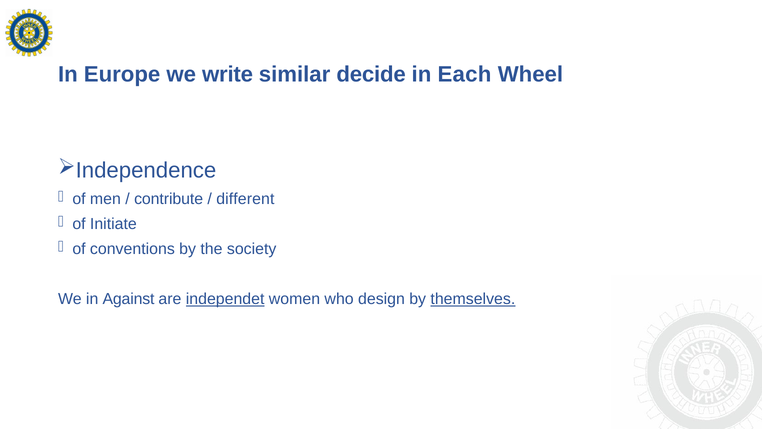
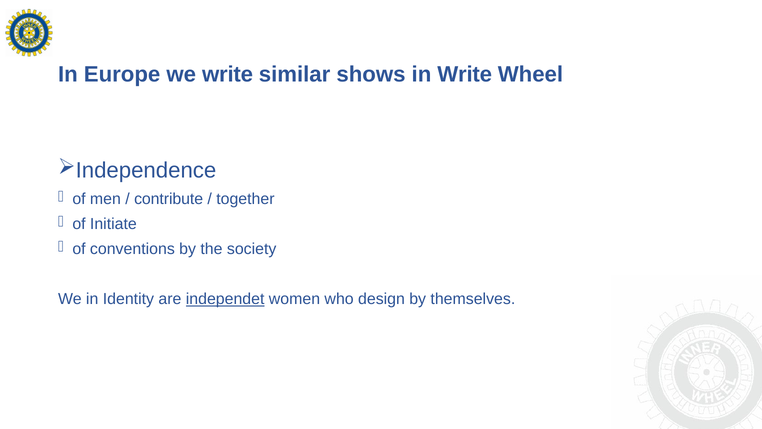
decide: decide -> shows (371, 74)
in Each: Each -> Write (465, 74)
different: different -> together (245, 199)
Against: Against -> Identity (128, 299)
themselves underline: present -> none (473, 299)
